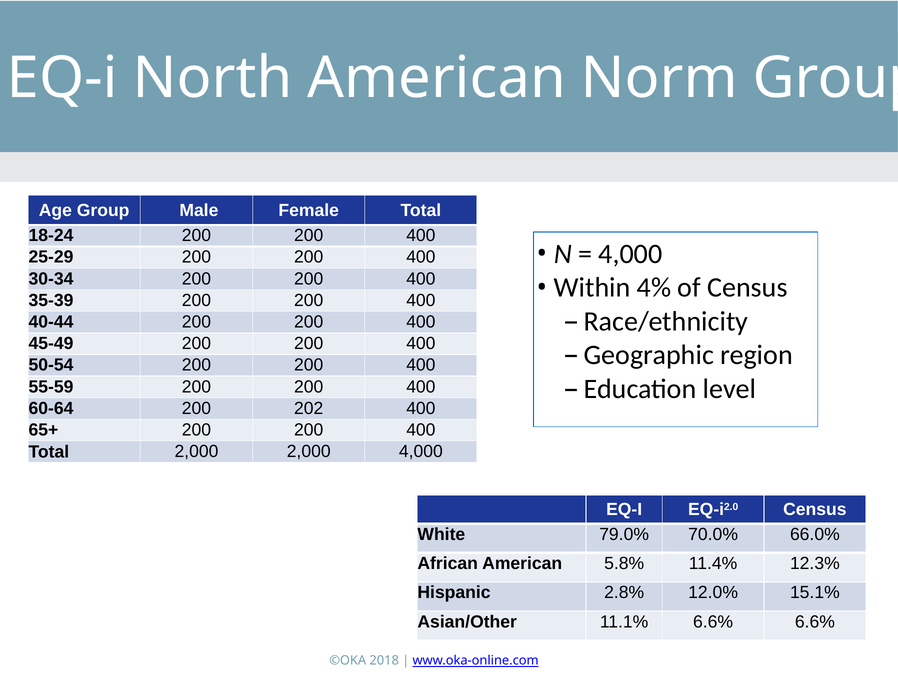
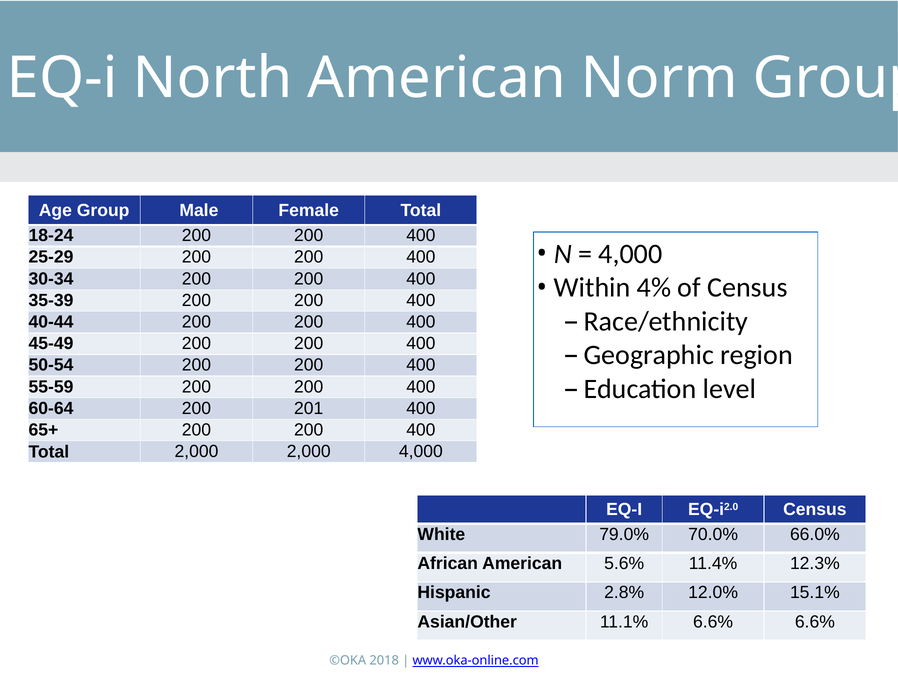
202: 202 -> 201 (309, 408)
5.8%: 5.8% -> 5.6% (624, 563)
